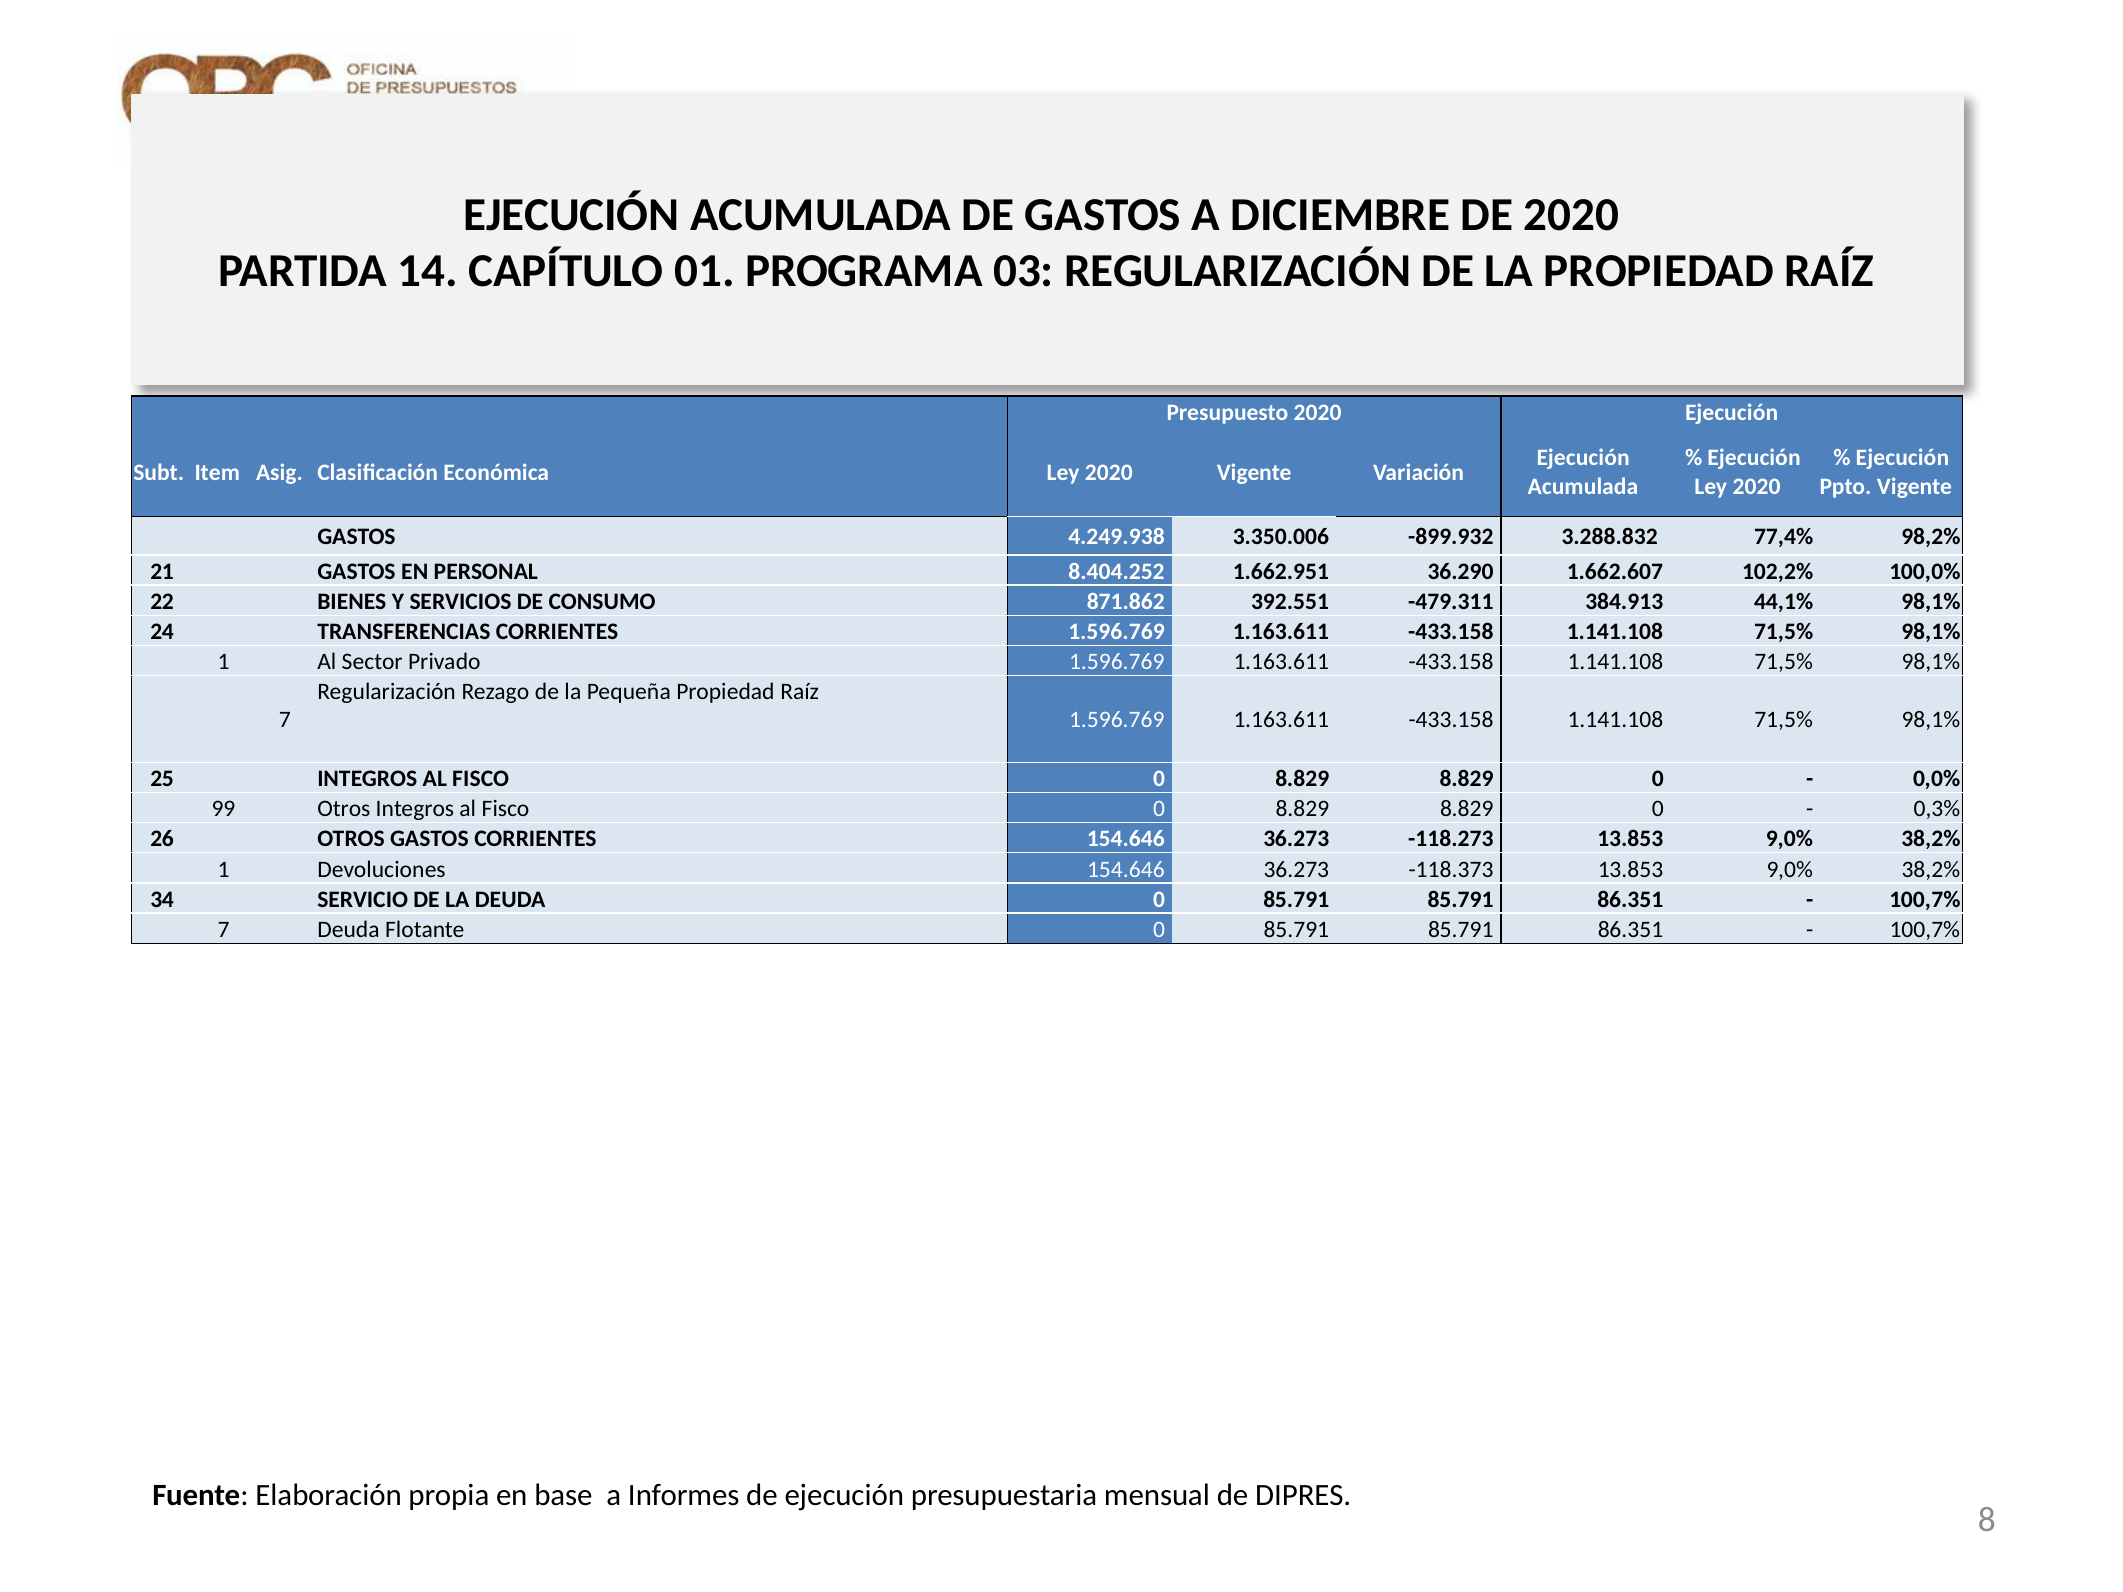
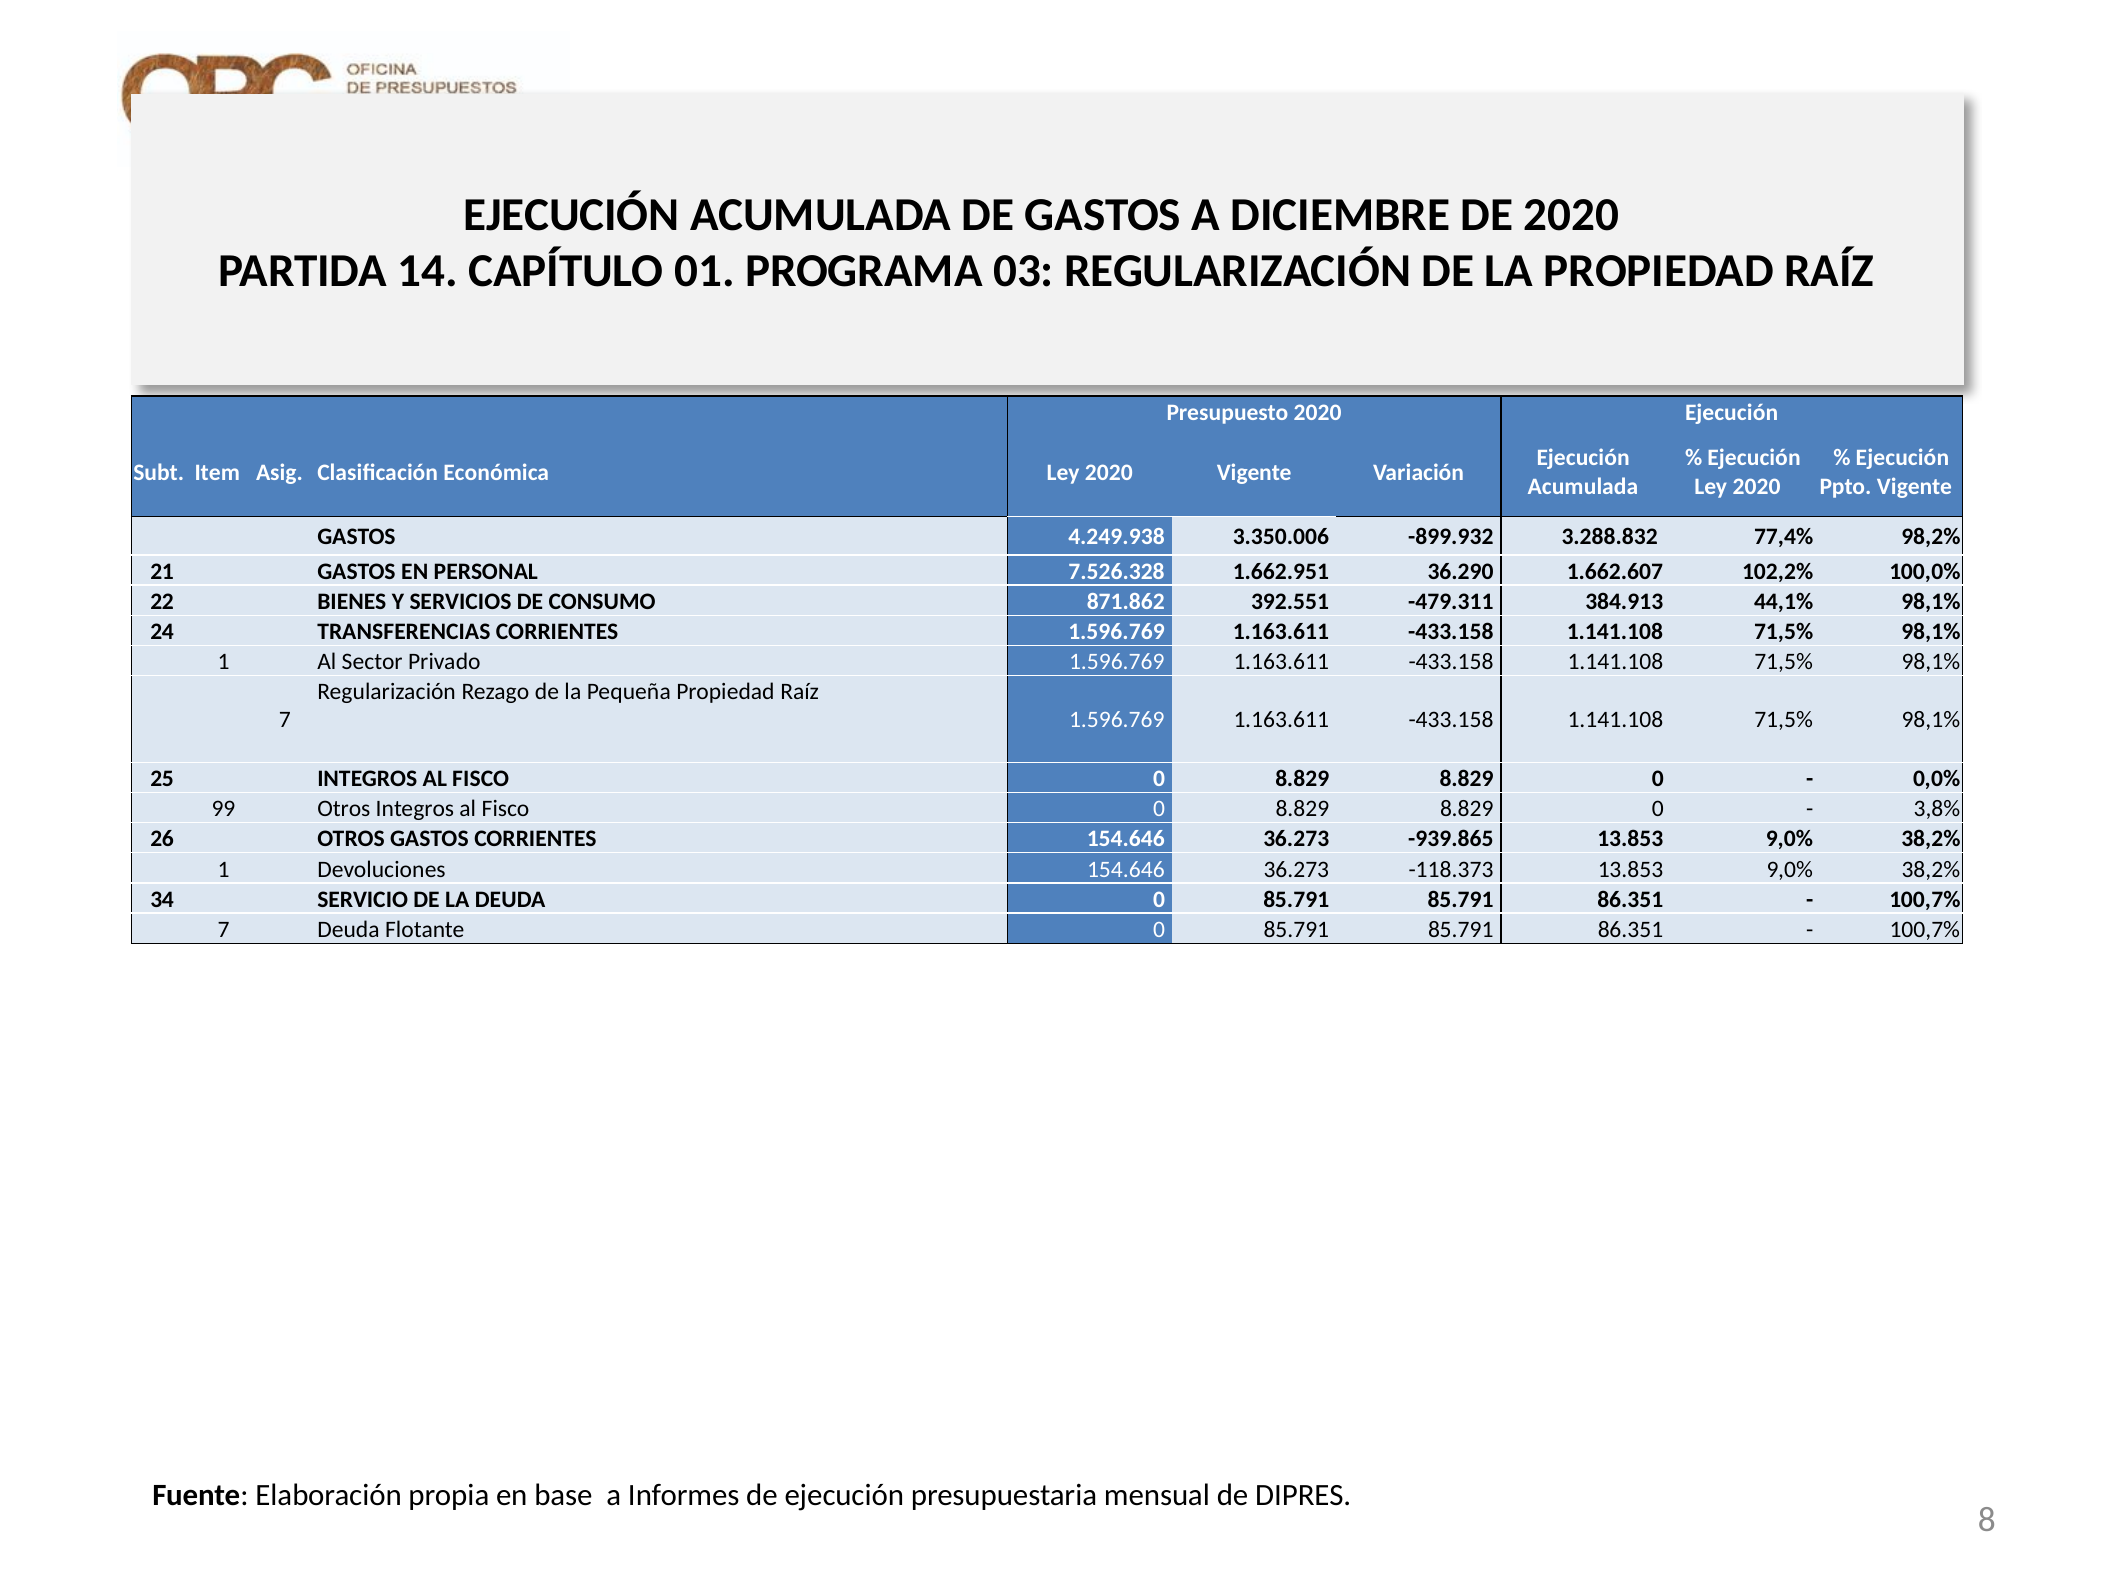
8.404.252: 8.404.252 -> 7.526.328 (1117, 572)
0,3%: 0,3% -> 3,8% (1937, 809)
-118.273: -118.273 -> -939.865 (1451, 839)
